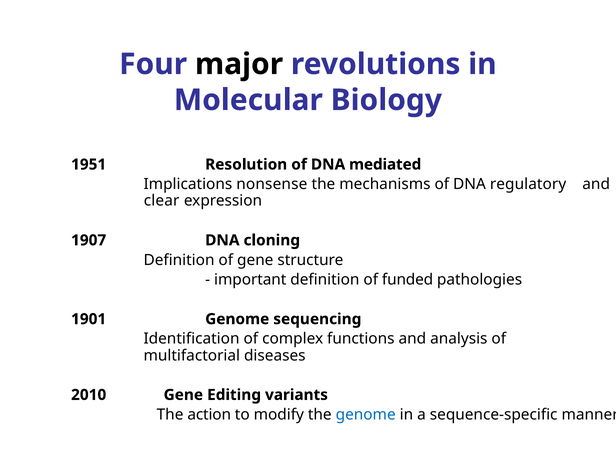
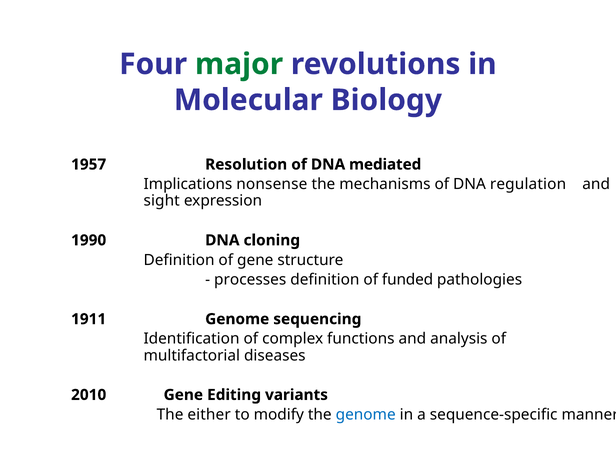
major colour: black -> green (239, 64)
1951: 1951 -> 1957 (89, 164)
regulatory: regulatory -> regulation (528, 184)
clear: clear -> sight (162, 201)
1907: 1907 -> 1990 (89, 240)
important: important -> processes (250, 280)
1901: 1901 -> 1911 (89, 319)
action: action -> either (209, 415)
